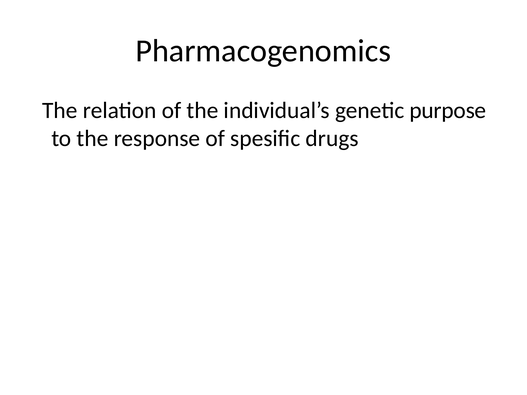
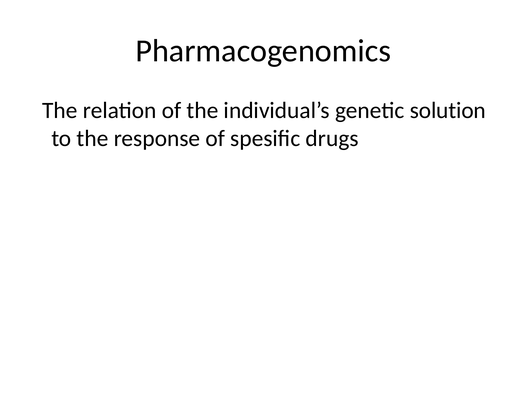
purpose: purpose -> solution (448, 111)
